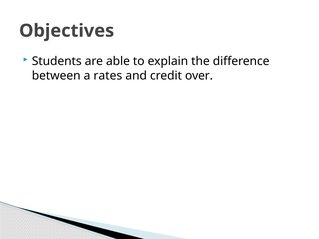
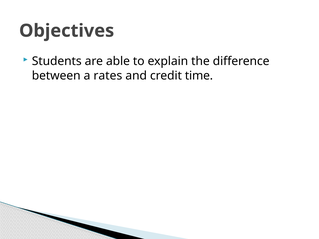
over: over -> time (199, 76)
